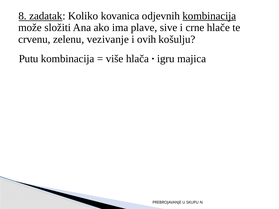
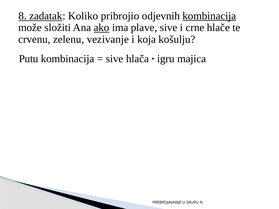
kovanica: kovanica -> pribrojio (120, 16)
ako underline: none -> present (102, 28)
ovih: ovih -> koja (147, 39)
više: više -> sive (115, 59)
